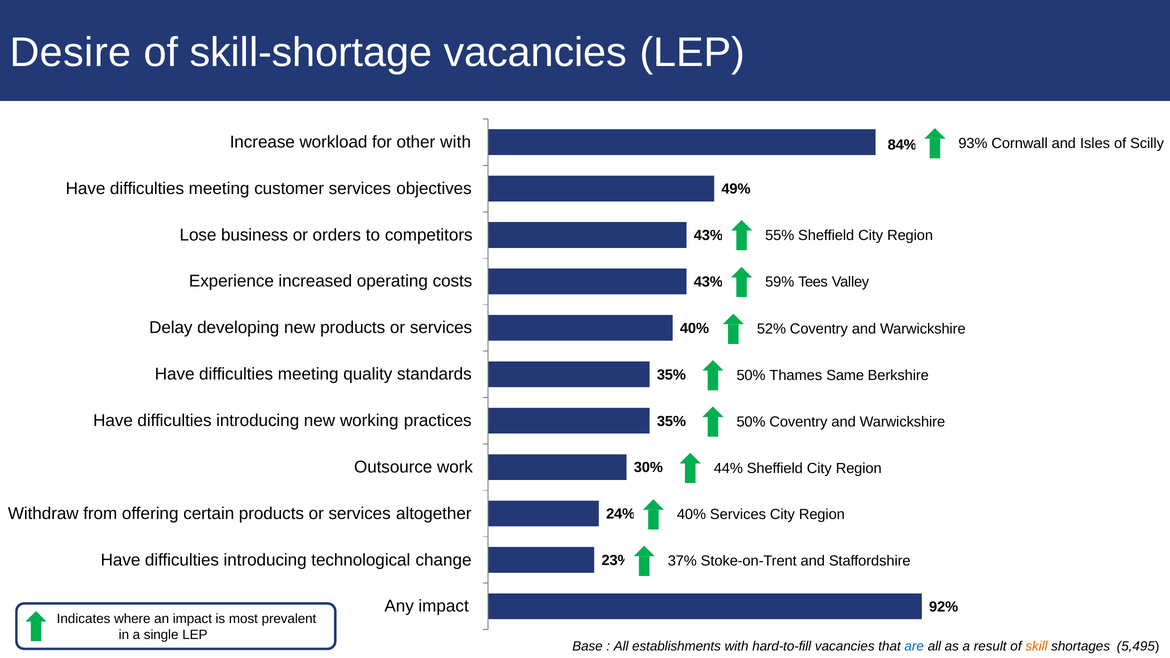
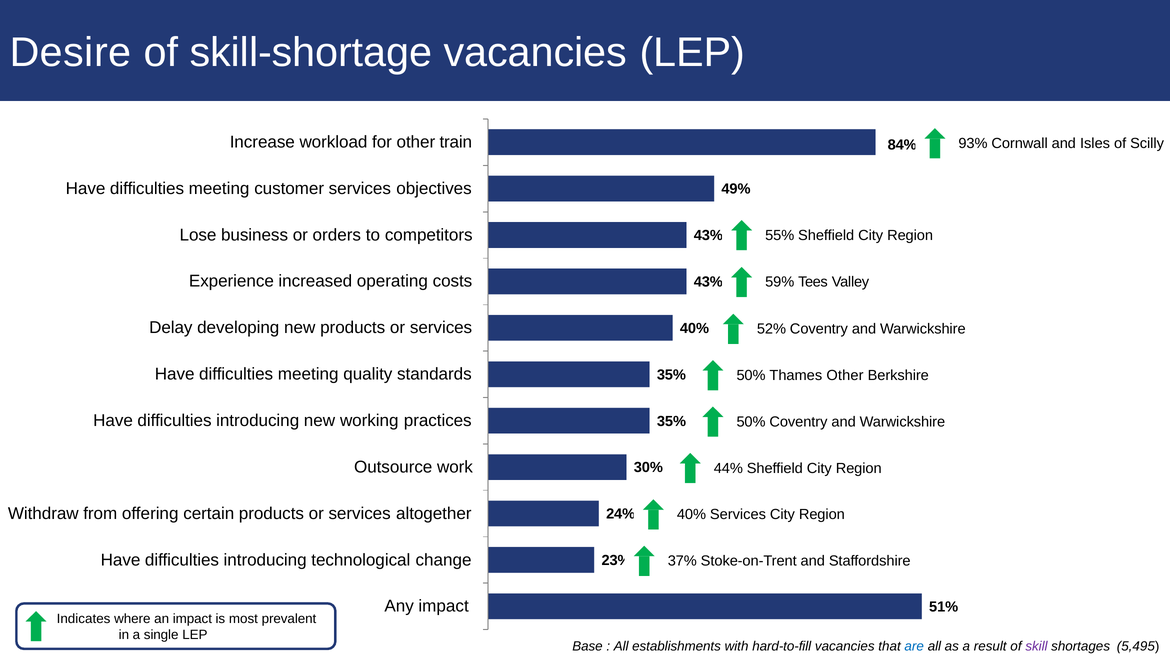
other with: with -> train (456, 142)
Thames Same: Same -> Other (845, 376)
92%: 92% -> 51% (944, 607)
skill colour: orange -> purple (1036, 647)
